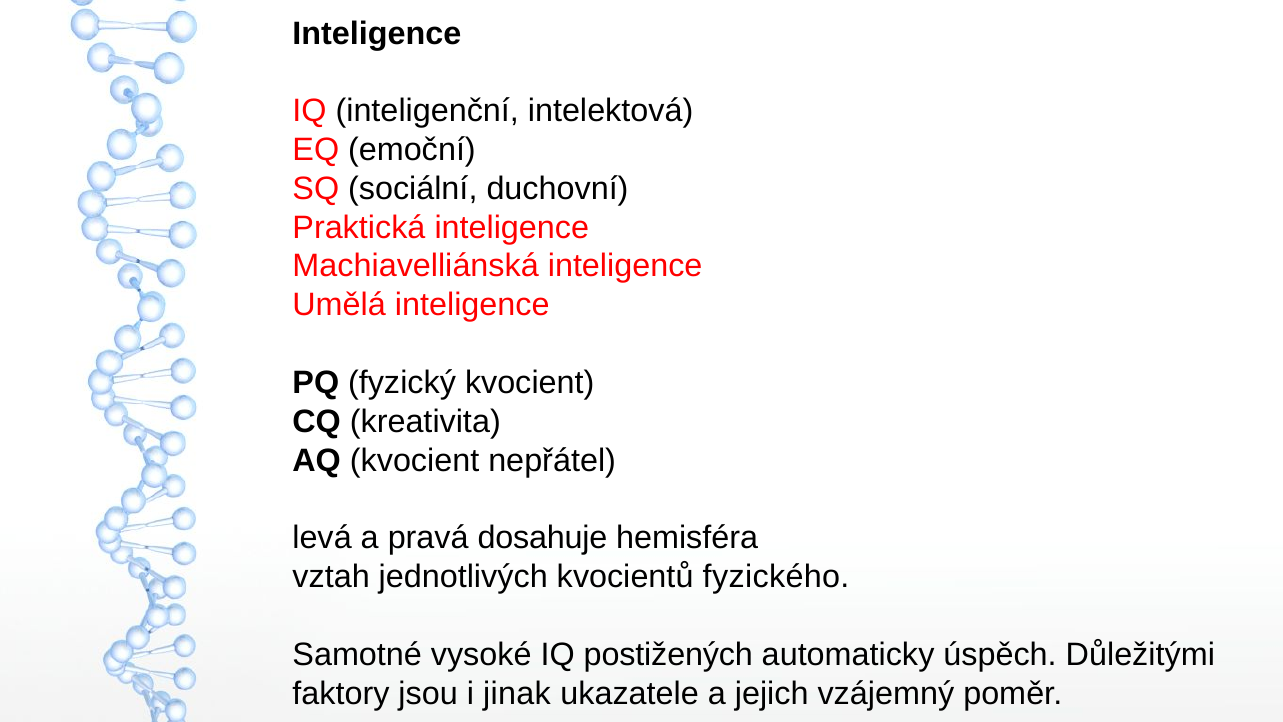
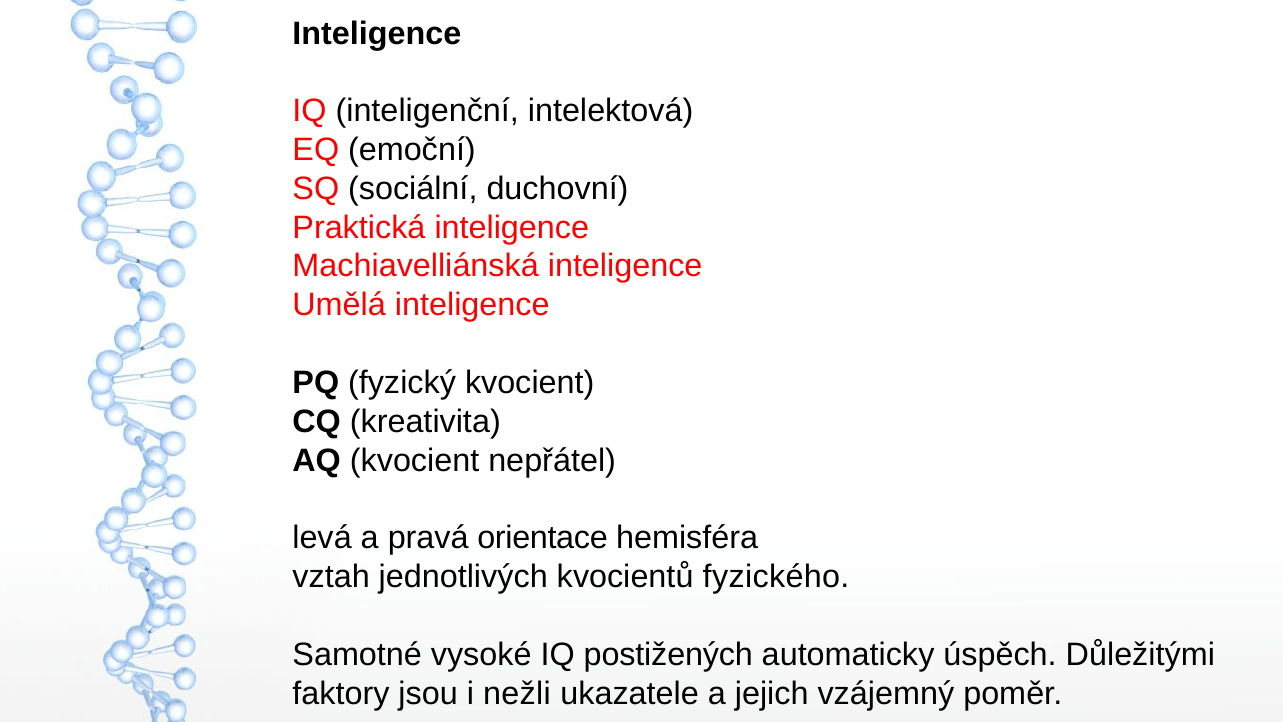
dosahuje: dosahuje -> orientace (543, 538)
jinak: jinak -> nežli (517, 693)
